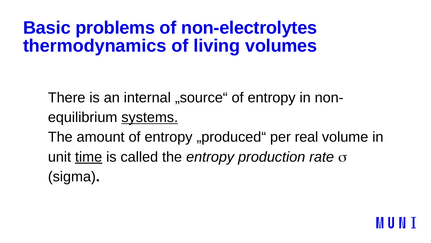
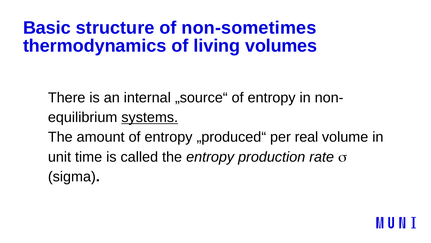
problems: problems -> structure (115, 28)
non-electrolytes: non-electrolytes -> non-sometimes (249, 28)
time underline: present -> none (89, 157)
